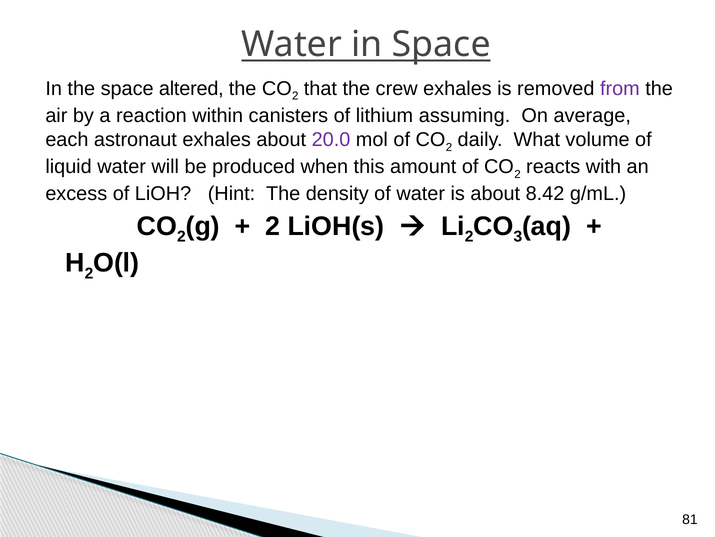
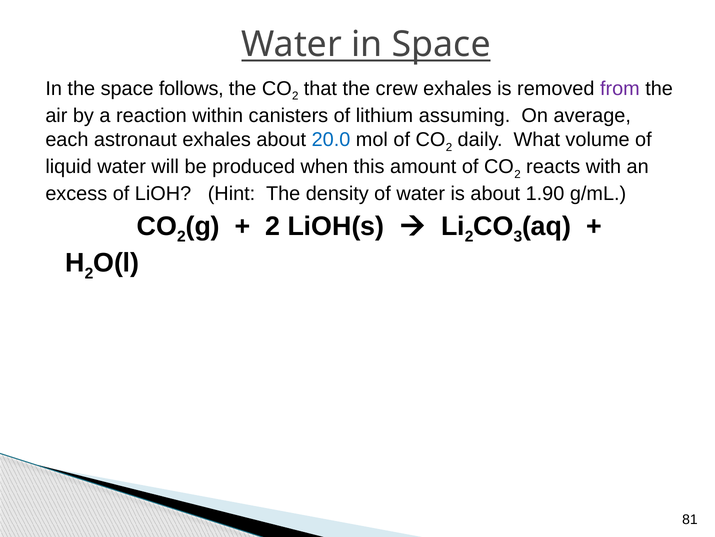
altered: altered -> follows (191, 88)
20.0 colour: purple -> blue (331, 139)
8.42: 8.42 -> 1.90 (545, 194)
